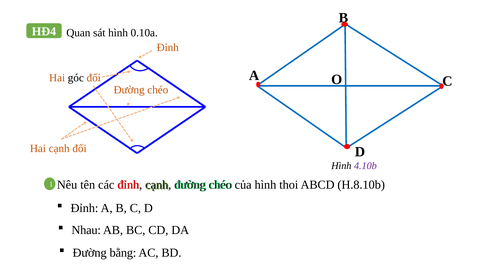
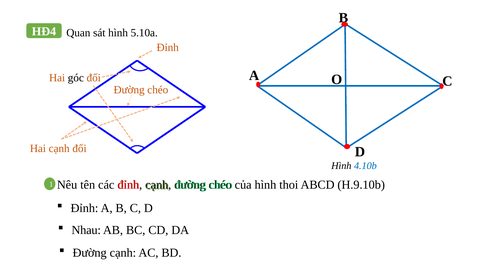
0.10a: 0.10a -> 5.10a (144, 33)
4.10b colour: purple -> blue (365, 166)
H.8.10b: H.8.10b -> H.9.10b (361, 185)
Đường bằng: bằng -> cạnh (123, 253)
